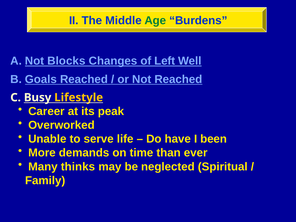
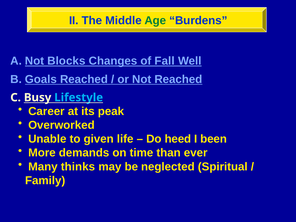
Left: Left -> Fall (165, 61)
Lifestyle colour: yellow -> light blue (79, 98)
serve: serve -> given (99, 139)
have: have -> heed (178, 139)
